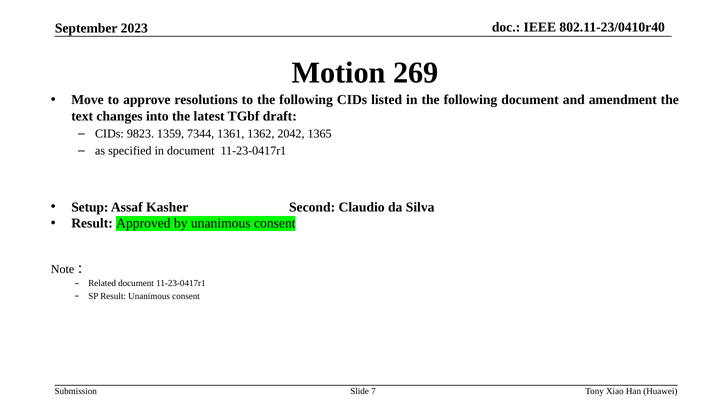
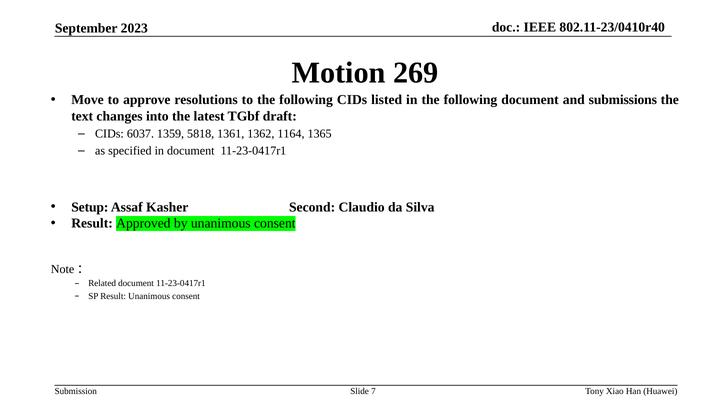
amendment: amendment -> submissions (623, 100)
9823: 9823 -> 6037 (140, 134)
7344: 7344 -> 5818 (201, 134)
2042: 2042 -> 1164 (291, 134)
